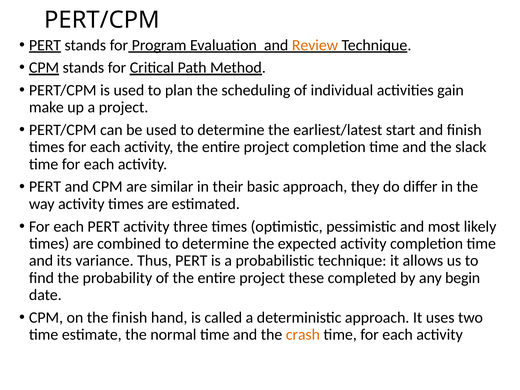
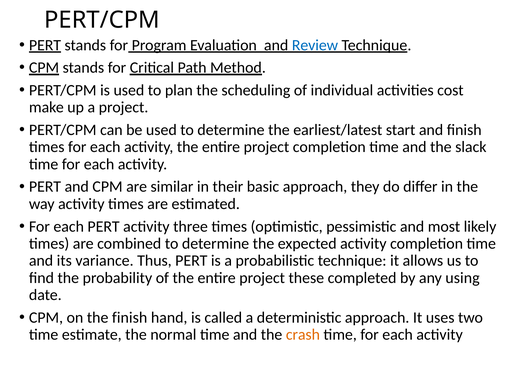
Review colour: orange -> blue (315, 45)
gain: gain -> cost (450, 90)
begin: begin -> using (463, 278)
